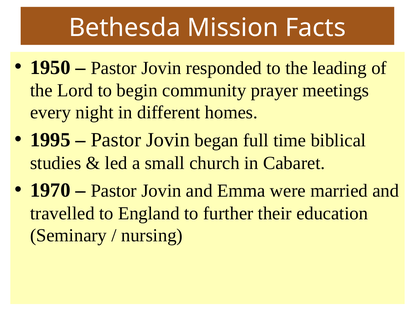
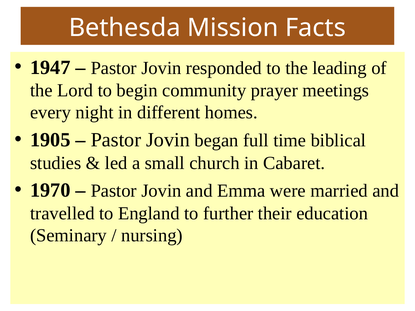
1950: 1950 -> 1947 (50, 67)
1995: 1995 -> 1905 (50, 140)
